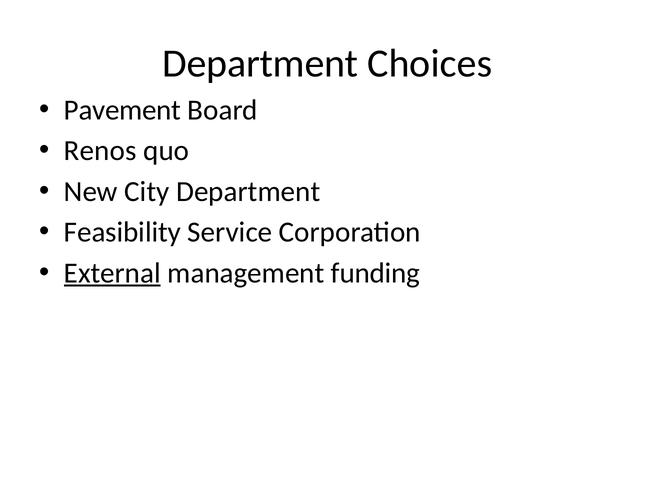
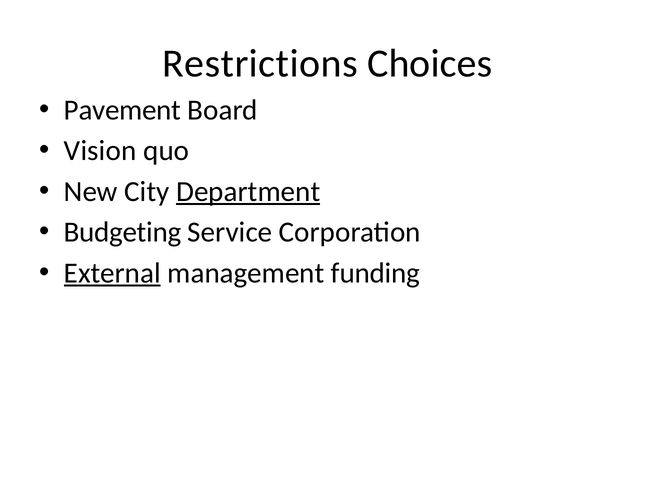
Department: Department -> Restrictions (260, 63)
Renos: Renos -> Vision (100, 151)
Department underline: none -> present (248, 192)
Feasibility: Feasibility -> Budgeting (123, 232)
